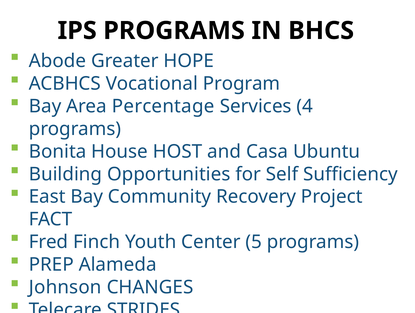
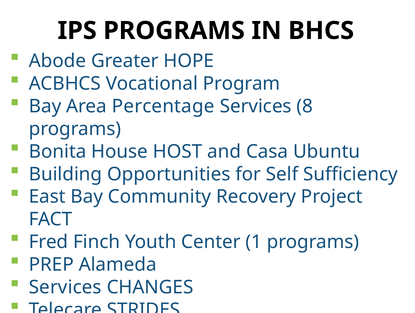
4: 4 -> 8 (305, 106)
5: 5 -> 1 (254, 242)
Johnson: Johnson -> Services (65, 287)
